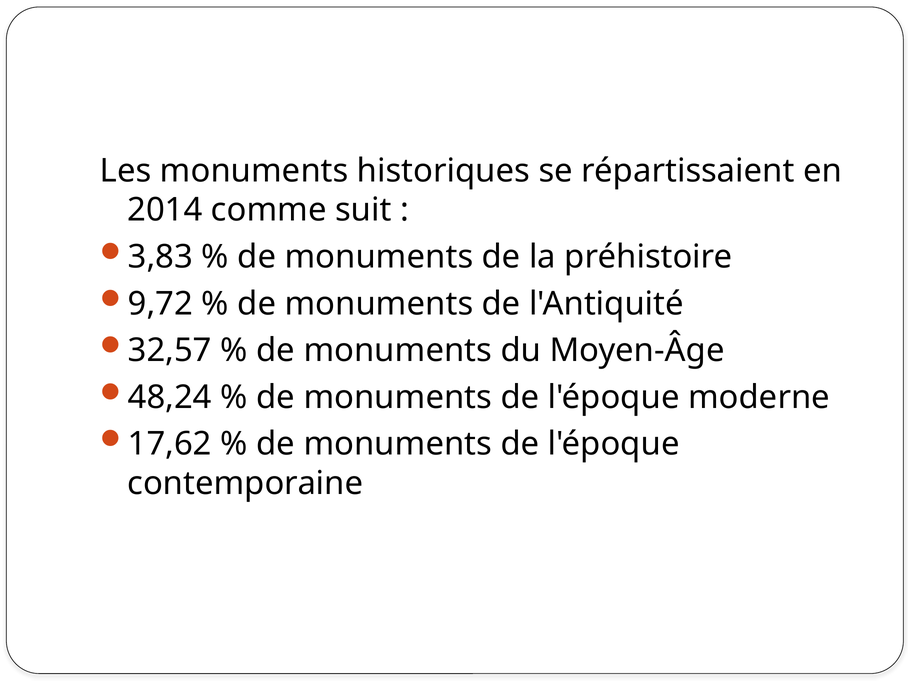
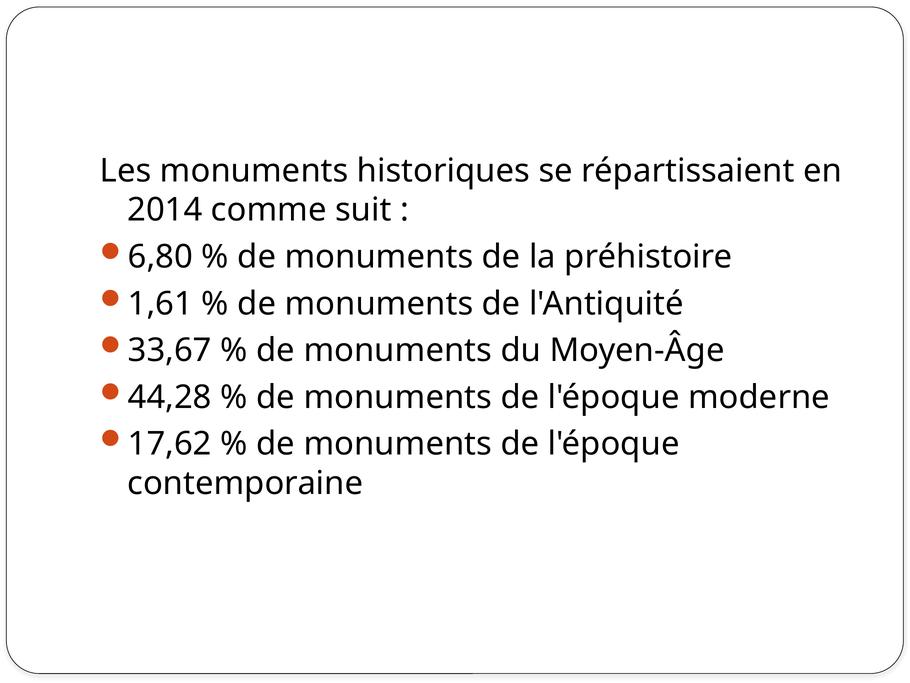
3,83: 3,83 -> 6,80 (160, 257)
9,72: 9,72 -> 1,61 (160, 304)
32,57: 32,57 -> 33,67 (170, 350)
48,24: 48,24 -> 44,28 (170, 397)
